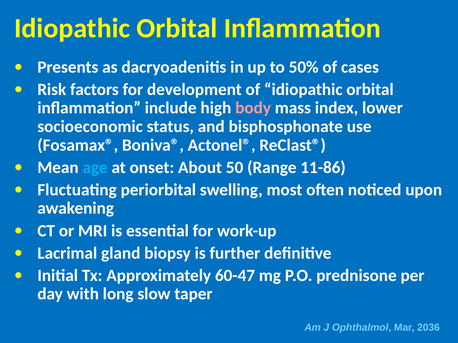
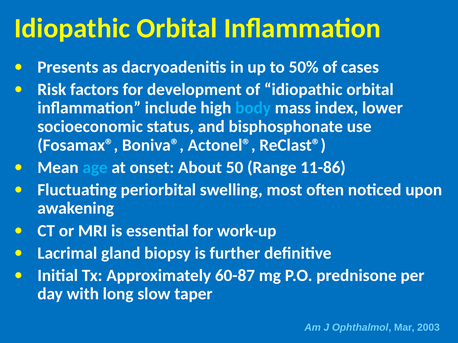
body colour: pink -> light blue (253, 108)
60-47: 60-47 -> 60-87 (235, 276)
2036: 2036 -> 2003 (428, 328)
